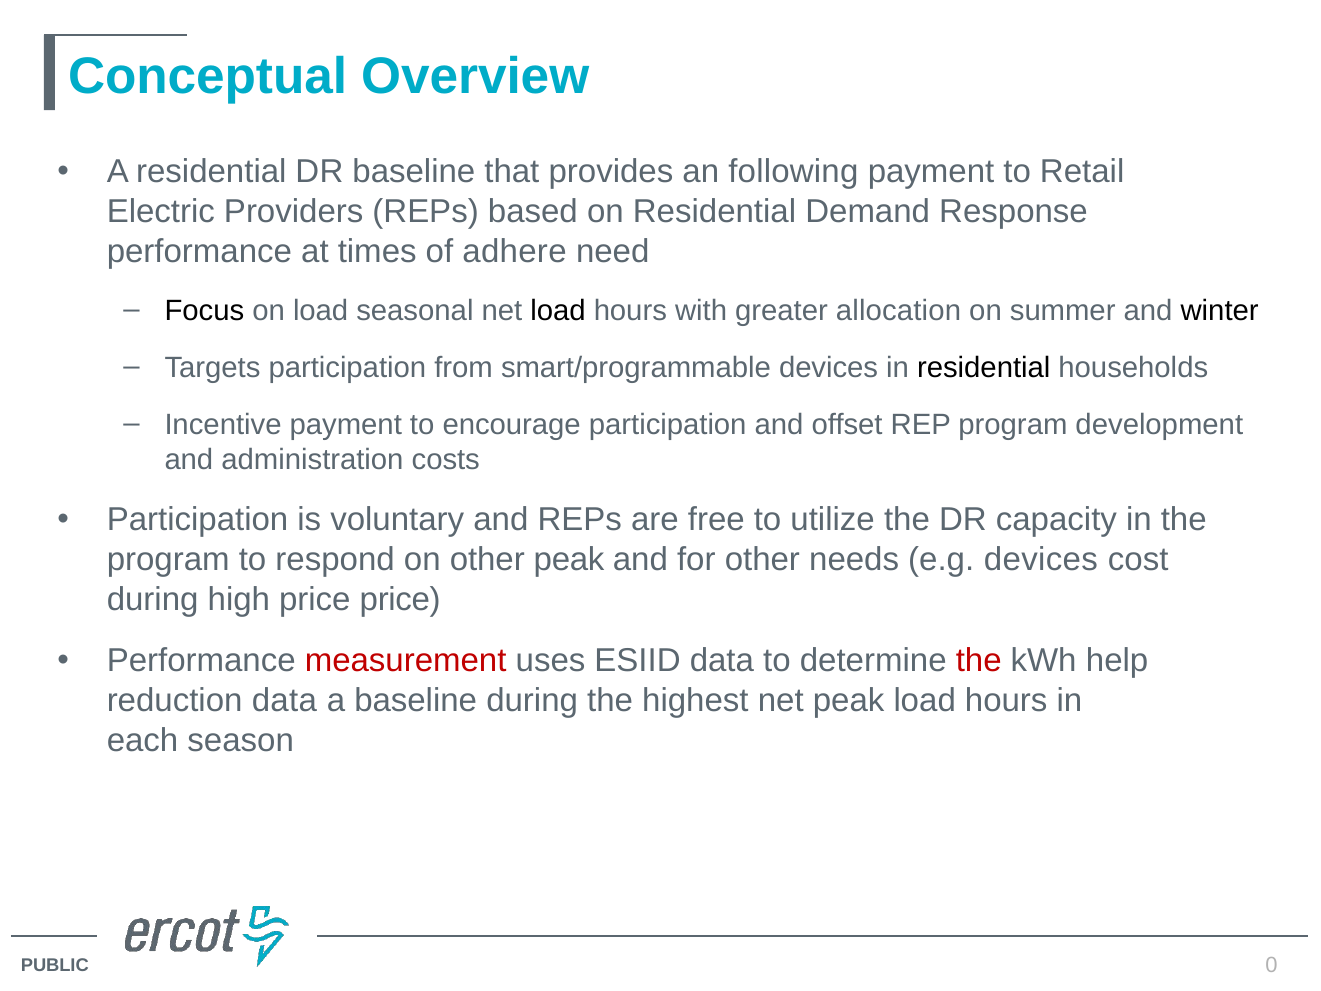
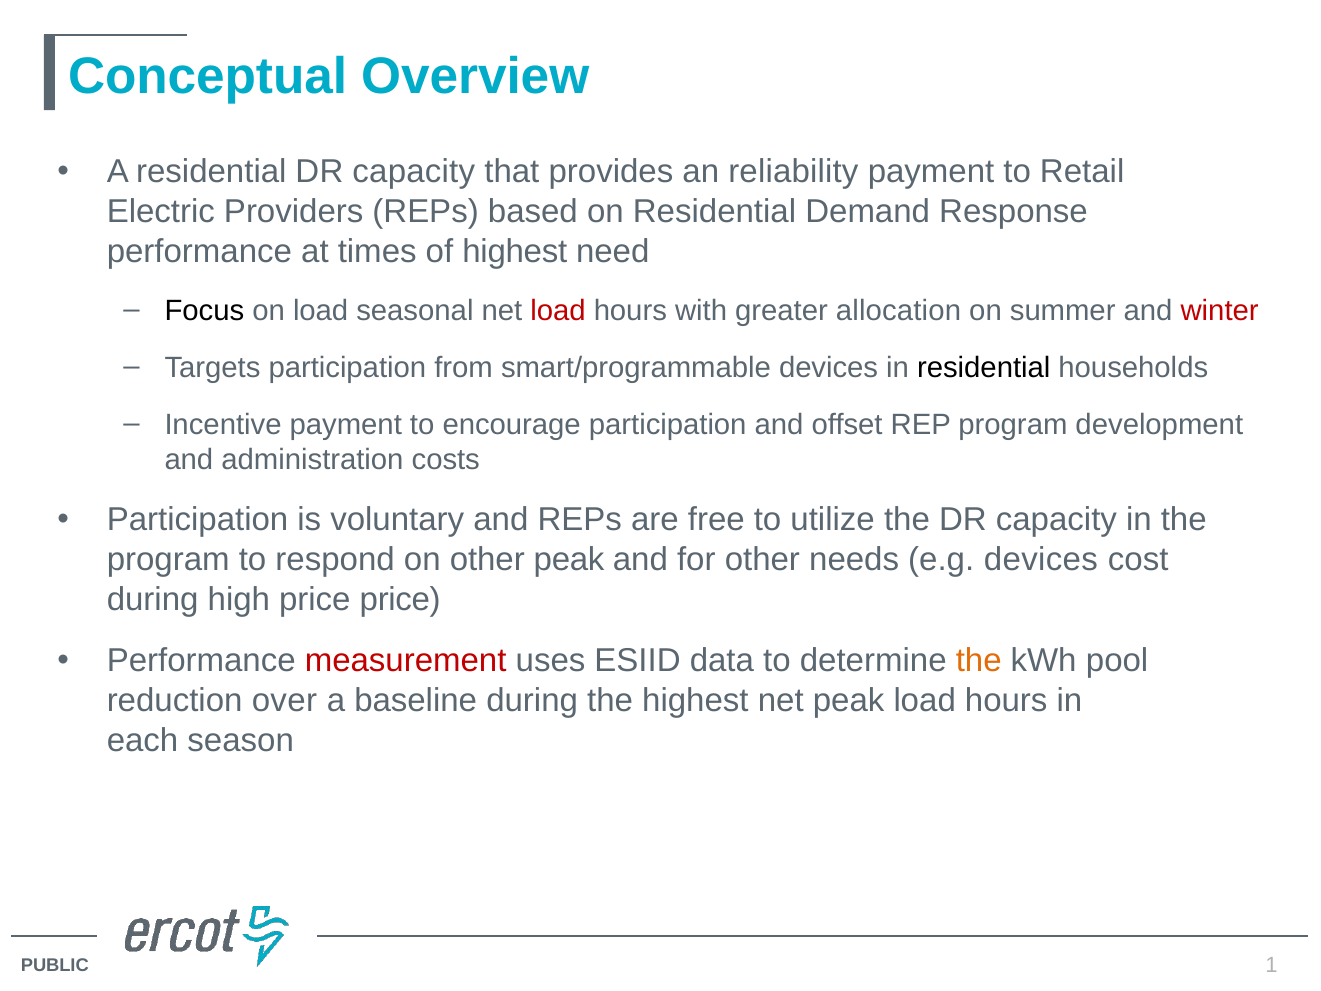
residential DR baseline: baseline -> capacity (414, 172)
following: following -> reliability (793, 172)
of adhere: adhere -> highest (515, 251)
load colour: black -> red (558, 310)
winter colour: black -> red (1220, 310)
the colour: red -> orange (979, 661)
help: help -> pool (1117, 661)
reduction data: data -> over (284, 700)
0: 0 -> 1 (1272, 965)
